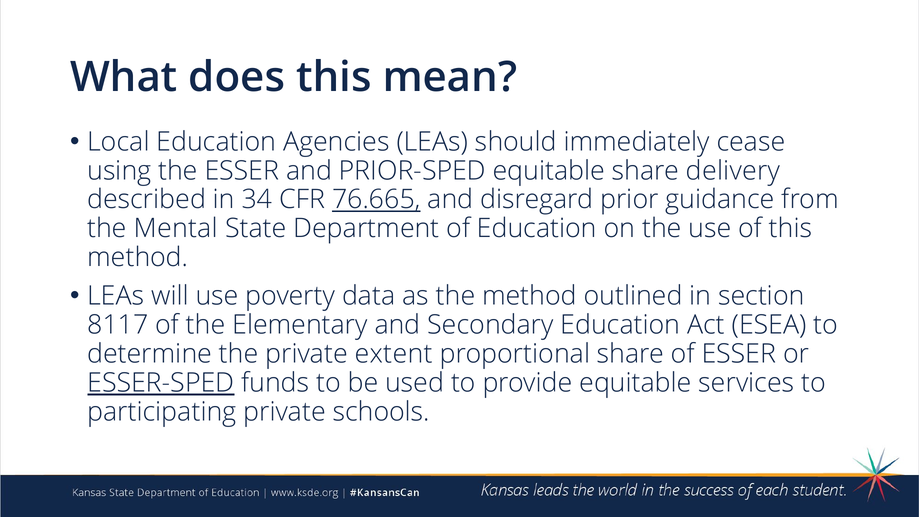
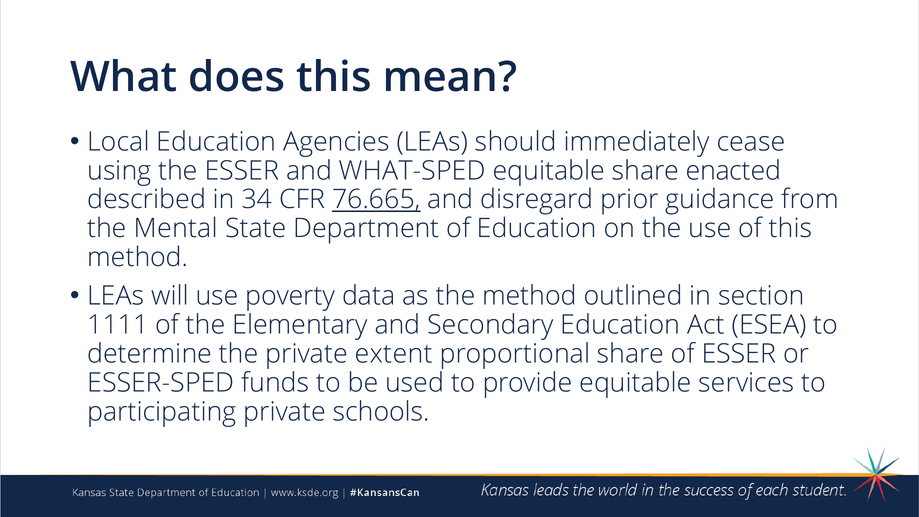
PRIOR-SPED: PRIOR-SPED -> WHAT-SPED (412, 171)
delivery: delivery -> enacted (733, 171)
8117: 8117 -> 1111 (118, 325)
ESSER-SPED underline: present -> none (161, 383)
